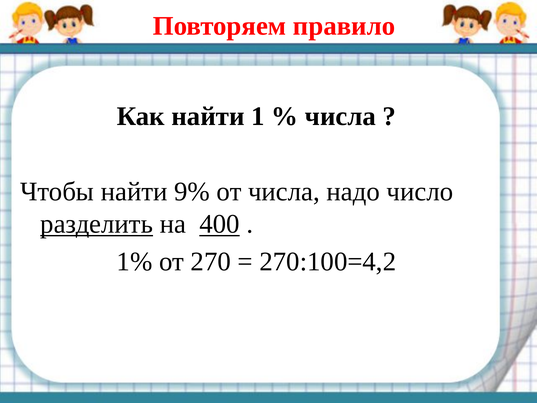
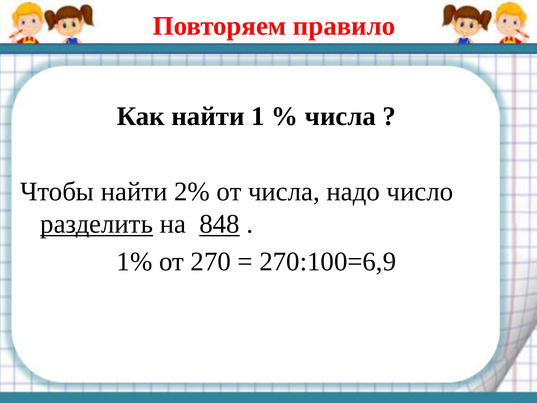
9%: 9% -> 2% (192, 191)
400: 400 -> 848 (220, 224)
270:100=4,2: 270:100=4,2 -> 270:100=6,9 (328, 261)
